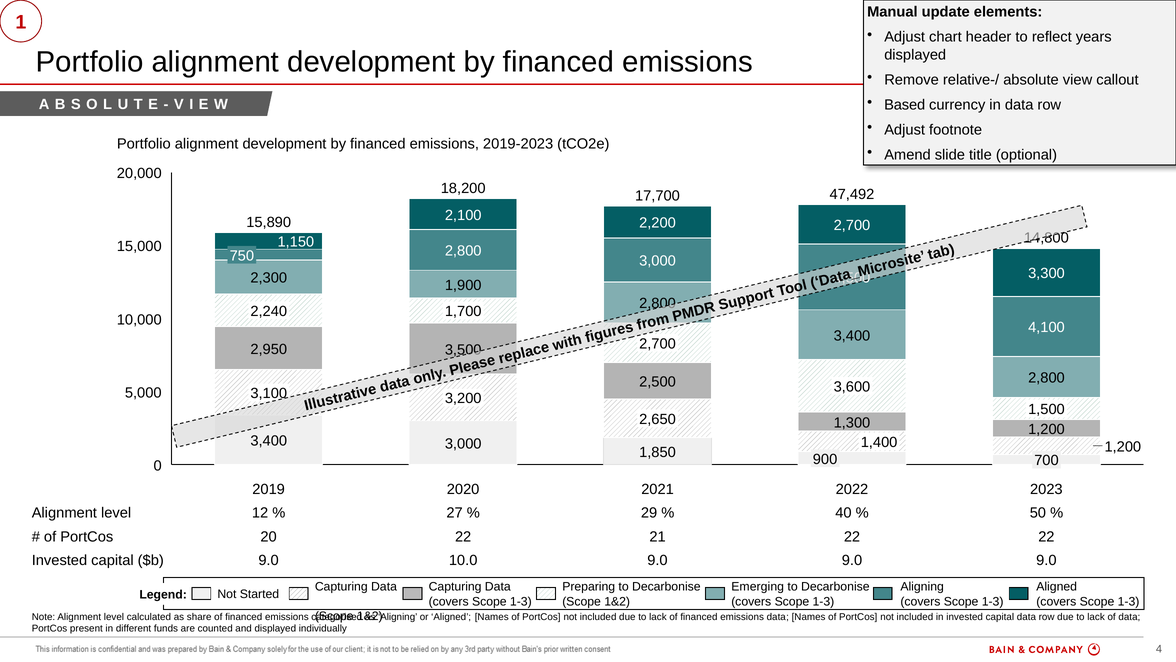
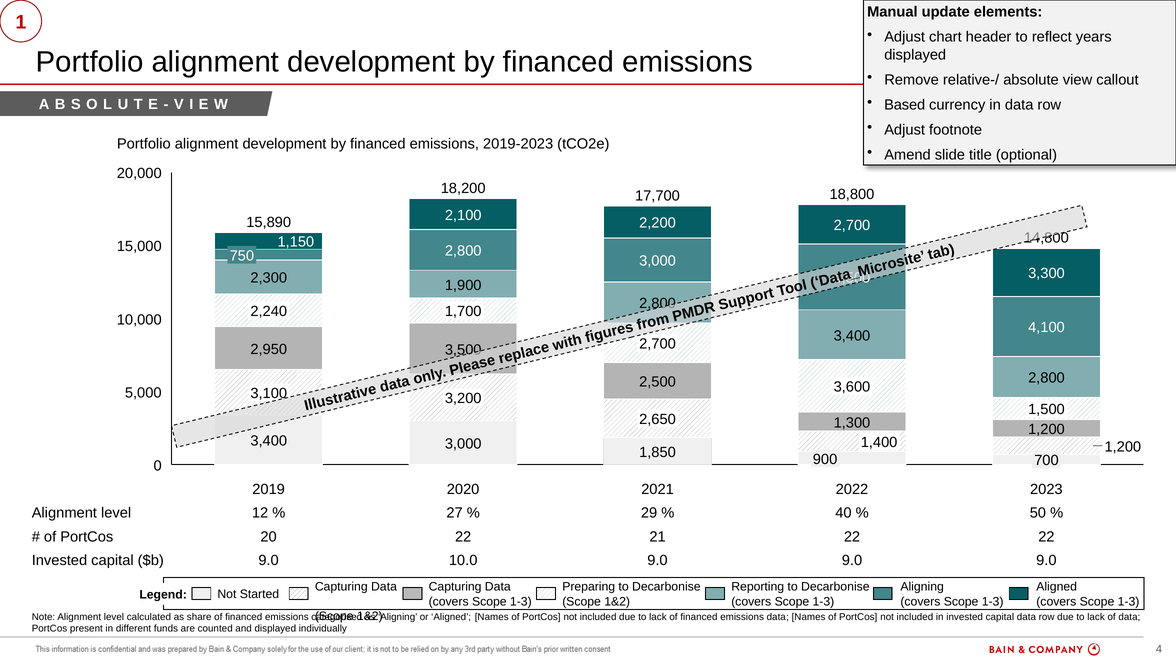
47,492: 47,492 -> 18,800 (852, 194)
Emerging: Emerging -> Reporting (758, 586)
